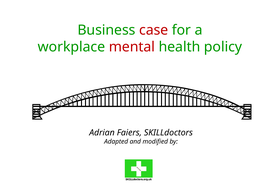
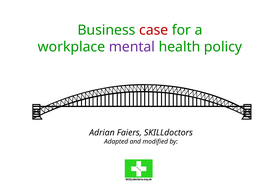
mental colour: red -> purple (132, 47)
